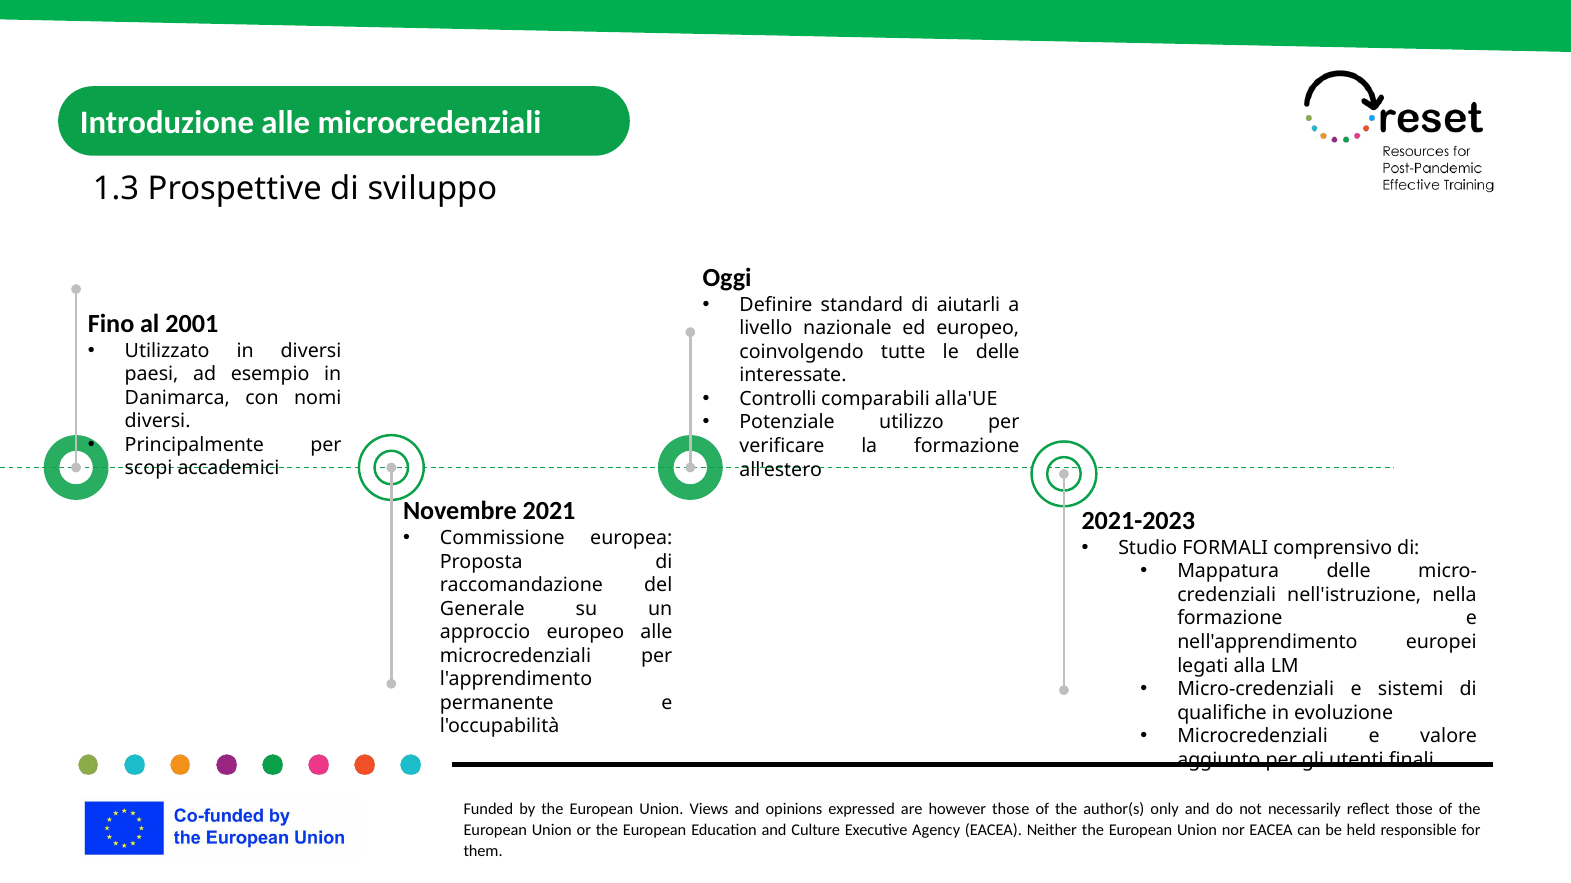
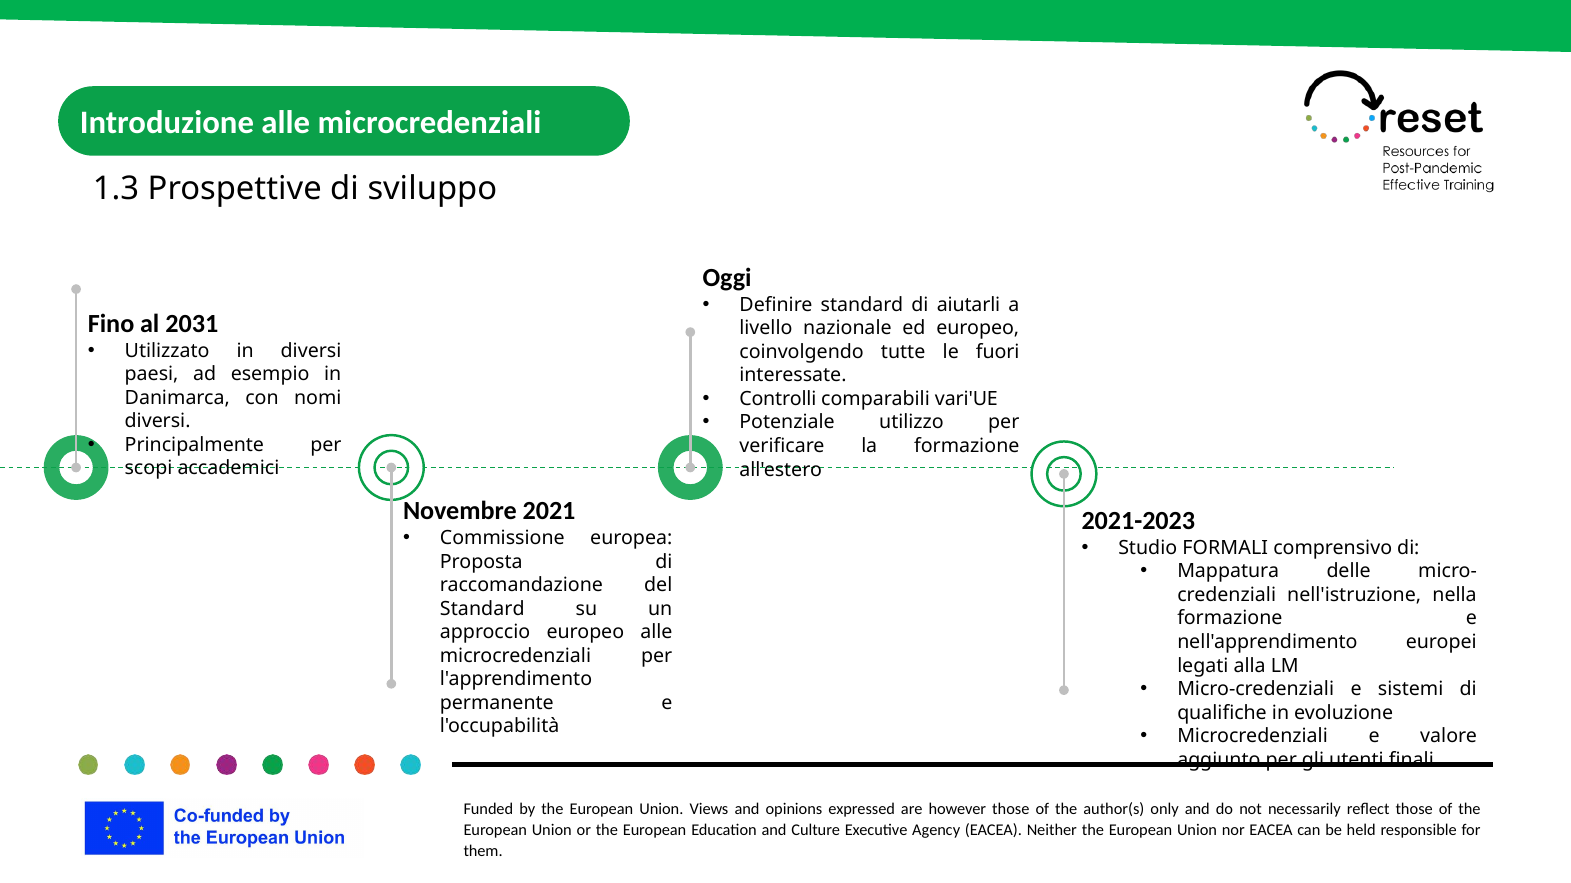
2001: 2001 -> 2031 (192, 324)
le delle: delle -> fuori (998, 352)
alla'UE: alla'UE -> vari'UE (966, 399)
Generale: Generale -> Standard (482, 609)
